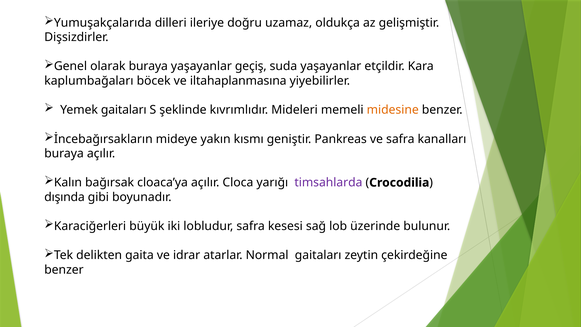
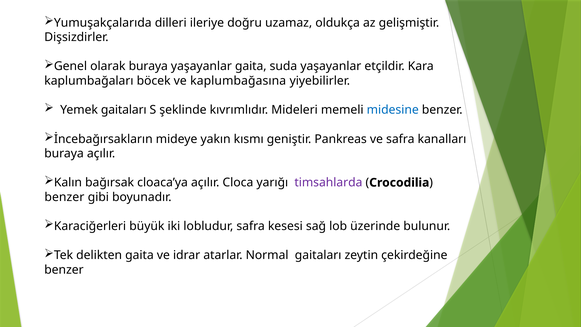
yaşayanlar geçiş: geçiş -> gaita (251, 66)
iltahaplanmasına: iltahaplanmasına -> kaplumbağasına (238, 81)
midesine colour: orange -> blue (393, 110)
dışında: dışında -> benzer (64, 197)
